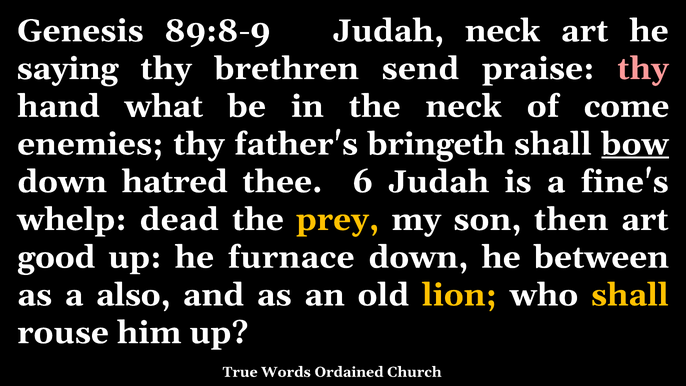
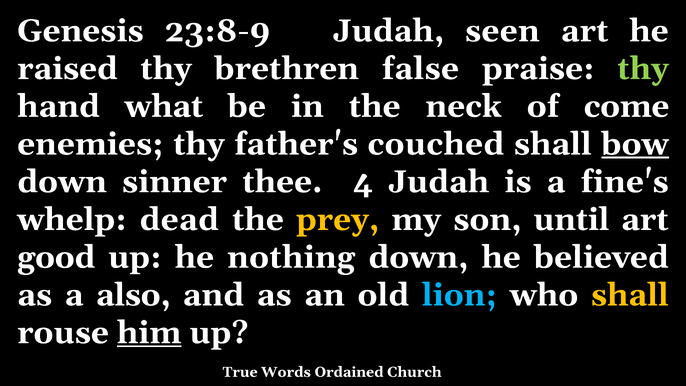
89:8-9: 89:8-9 -> 23:8-9 (217, 31)
Judah neck: neck -> seen (502, 31)
saying: saying -> raised (67, 69)
send: send -> false (420, 69)
thy colour: pink -> light green (643, 69)
bringeth: bringeth -> couched (436, 144)
hatred: hatred -> sinner (175, 182)
6: 6 -> 4 (363, 182)
then: then -> until (571, 220)
furnace: furnace -> nothing (291, 257)
between: between -> believed (601, 257)
lion colour: yellow -> light blue (459, 295)
him underline: none -> present (149, 333)
